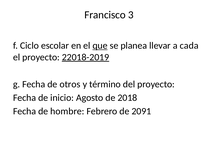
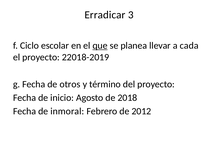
Francisco: Francisco -> Erradicar (105, 15)
22018-2019 underline: present -> none (85, 57)
hombre: hombre -> inmoral (67, 112)
2091: 2091 -> 2012 (141, 112)
